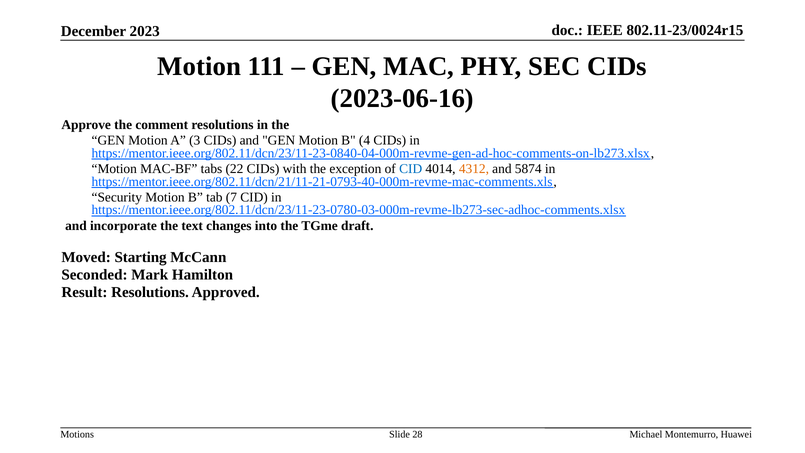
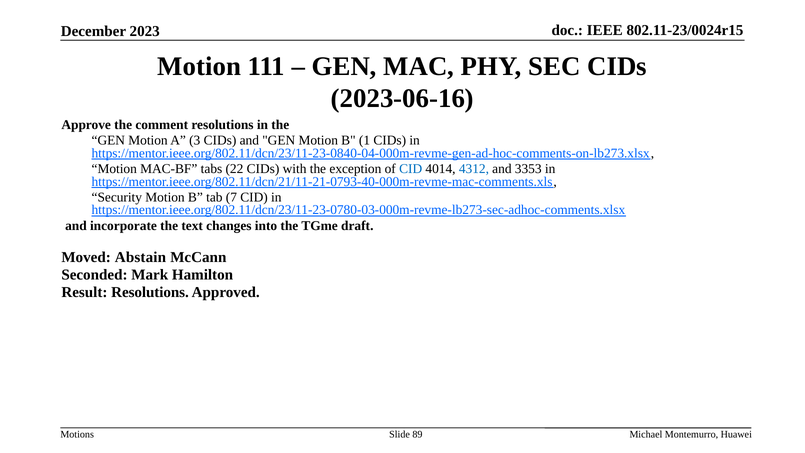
4: 4 -> 1 (365, 140)
4312 colour: orange -> blue (474, 169)
5874: 5874 -> 3353 (528, 169)
Starting: Starting -> Abstain (140, 257)
28: 28 -> 89 (417, 434)
